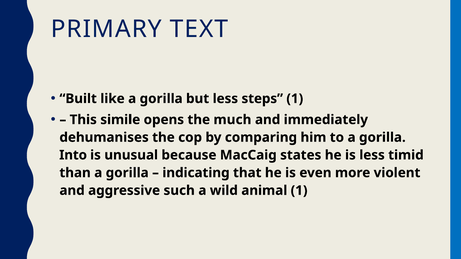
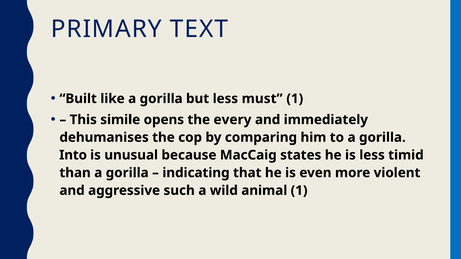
steps: steps -> must (262, 99)
much: much -> every (232, 120)
